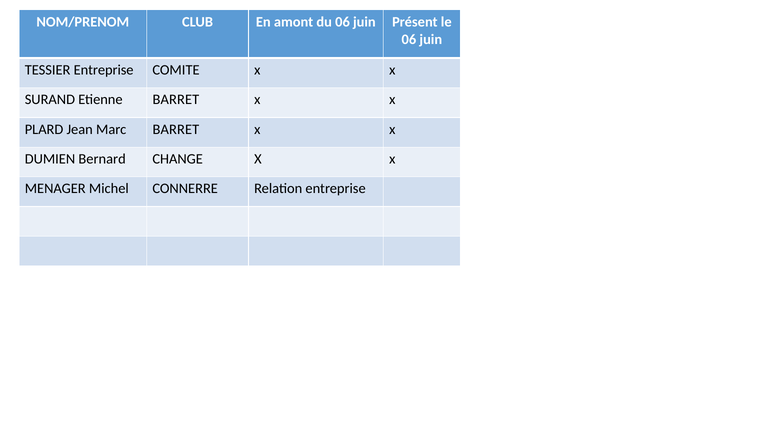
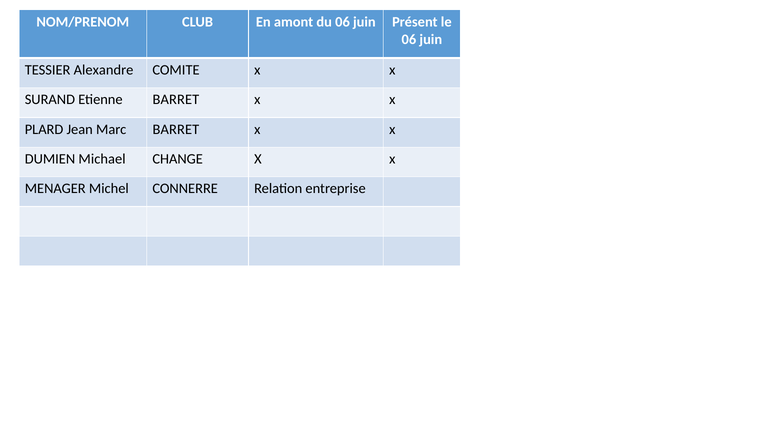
TESSIER Entreprise: Entreprise -> Alexandre (104, 70)
Bernard: Bernard -> Michael (102, 159)
